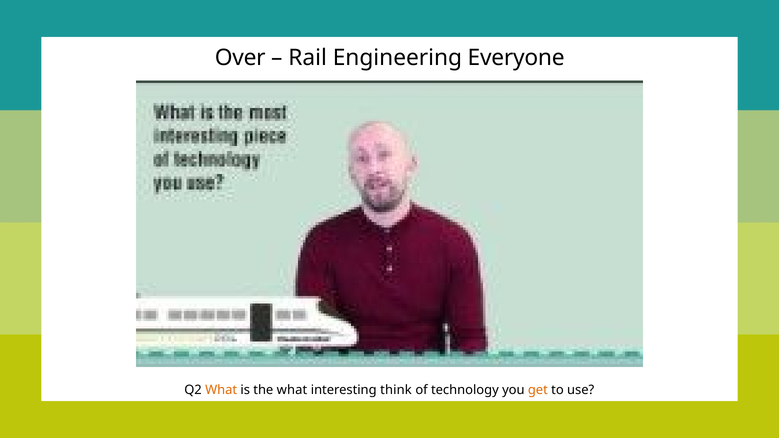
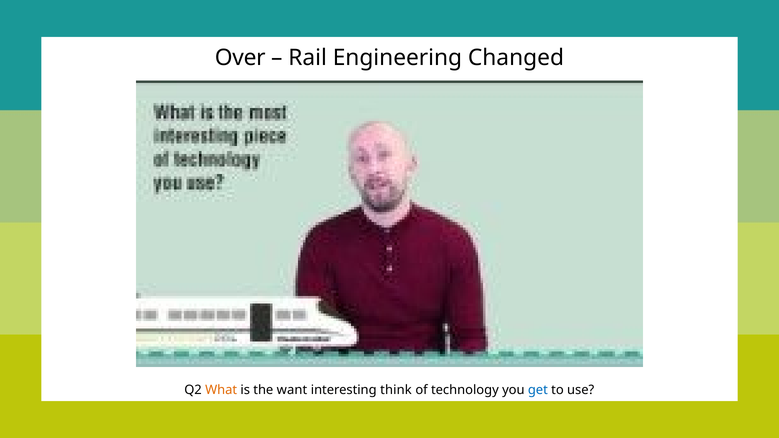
Everyone: Everyone -> Changed (516, 58)
the what: what -> want (292, 390)
get colour: orange -> blue (538, 390)
